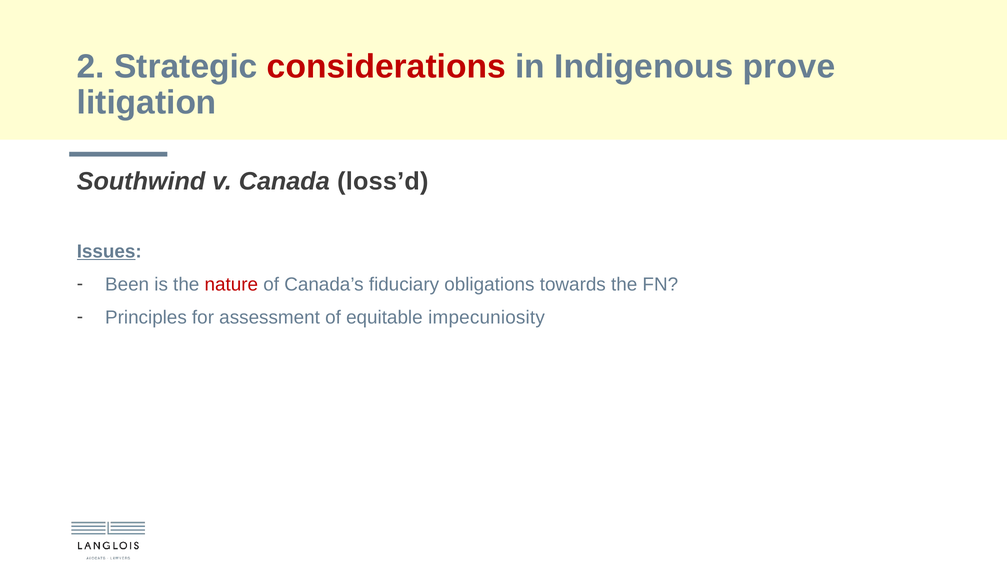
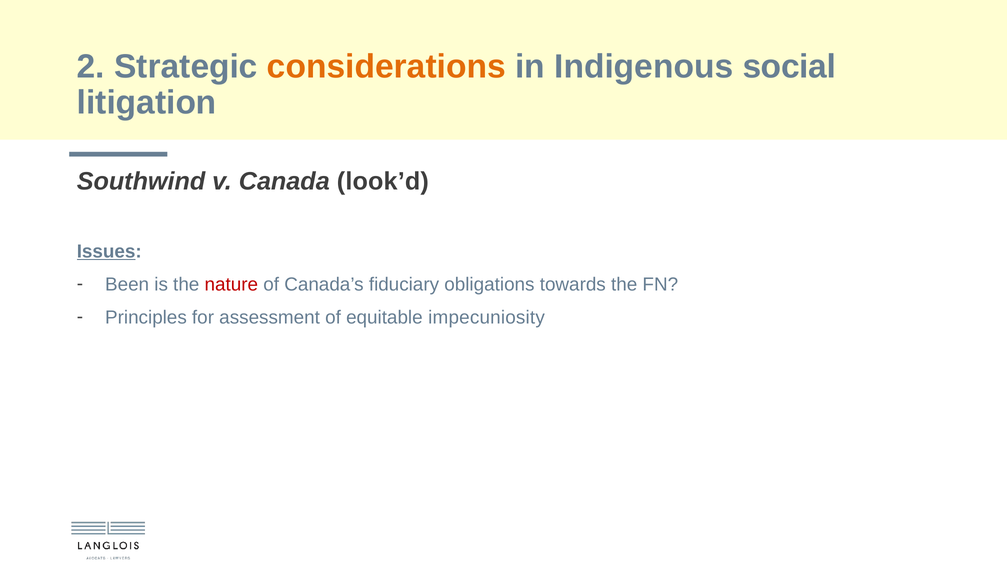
considerations colour: red -> orange (386, 67)
prove: prove -> social (789, 67)
loss’d: loss’d -> look’d (383, 181)
